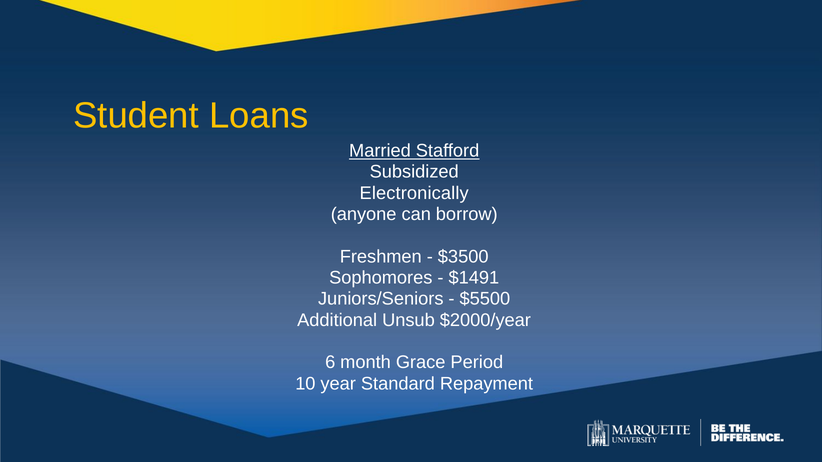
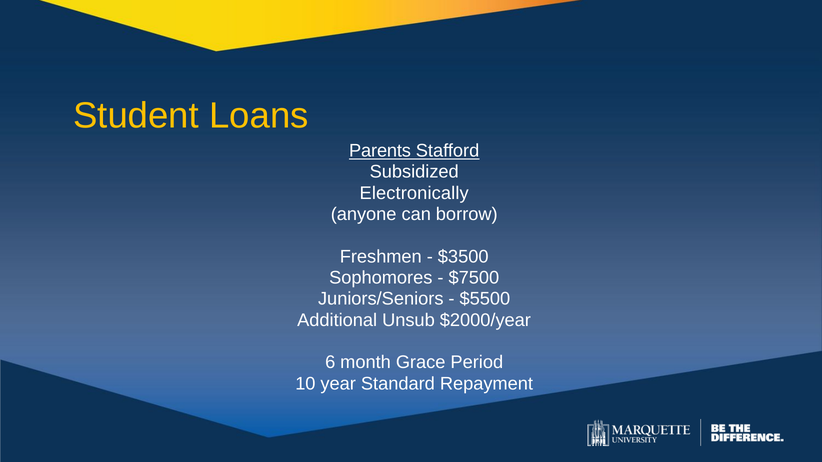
Married: Married -> Parents (380, 151)
$1491: $1491 -> $7500 (474, 278)
